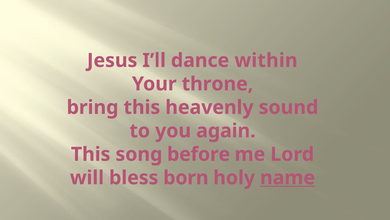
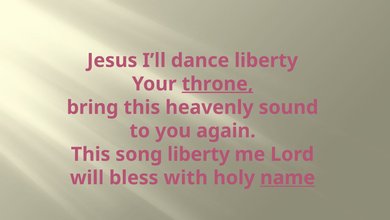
dance within: within -> liberty (266, 60)
throne underline: none -> present (217, 84)
song before: before -> liberty (199, 154)
born: born -> with (186, 177)
